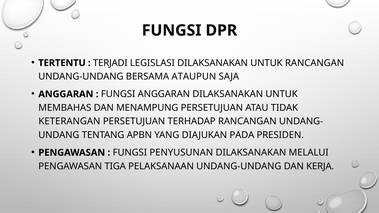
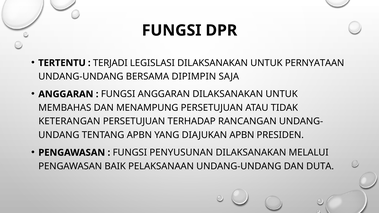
UNTUK RANCANGAN: RANCANGAN -> PERNYATAAN (315, 63)
ATAUPUN: ATAUPUN -> DIPIMPIN (194, 77)
DIAJUKAN PADA: PADA -> APBN (242, 135)
TIGA: TIGA -> BAIK (115, 166)
KERJA: KERJA -> DUTA (320, 166)
